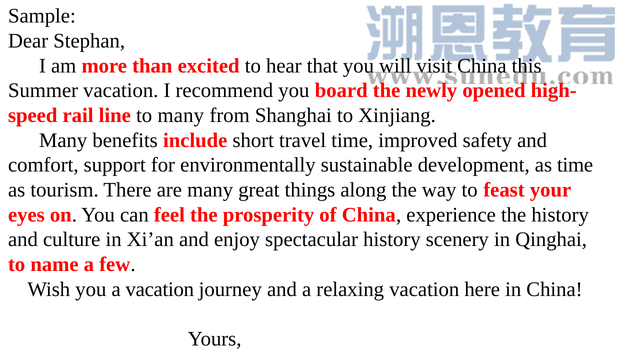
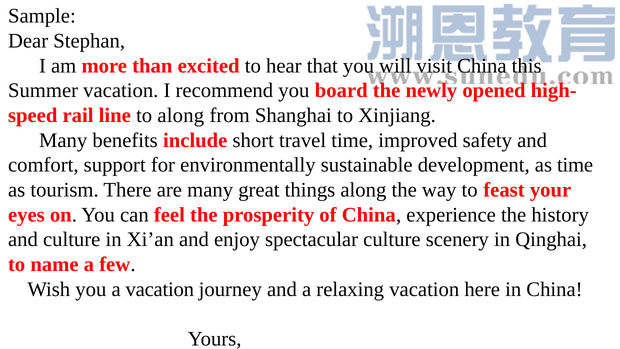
to many: many -> along (181, 115)
spectacular history: history -> culture (392, 239)
